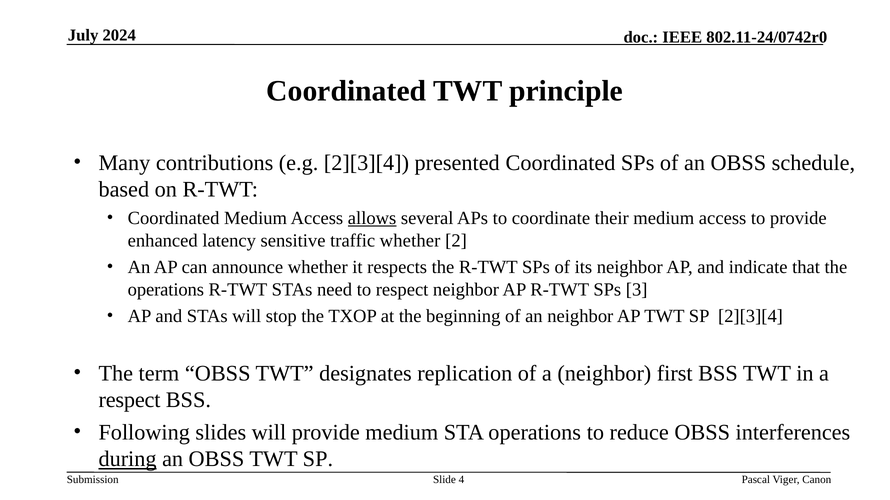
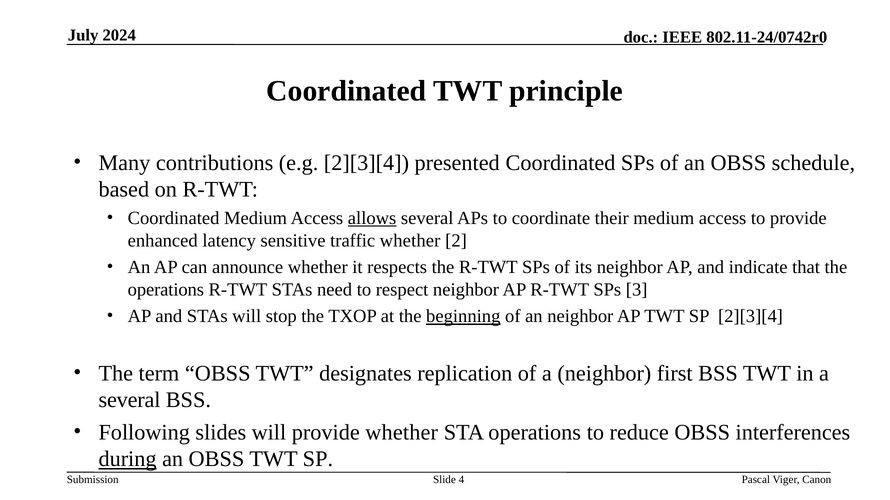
beginning underline: none -> present (463, 317)
respect: respect -> several (129, 401)
provide medium: medium -> whether (402, 433)
